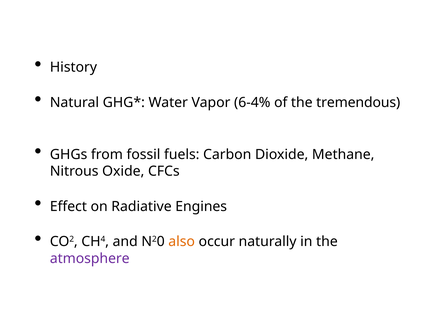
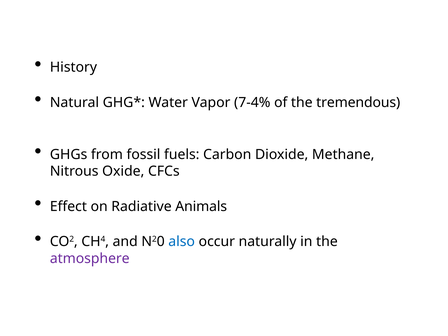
6-4%: 6-4% -> 7-4% (252, 102)
Engines: Engines -> Animals (201, 206)
also colour: orange -> blue (182, 242)
